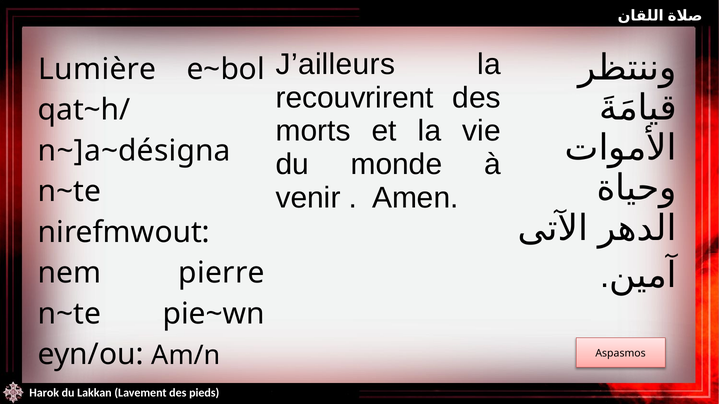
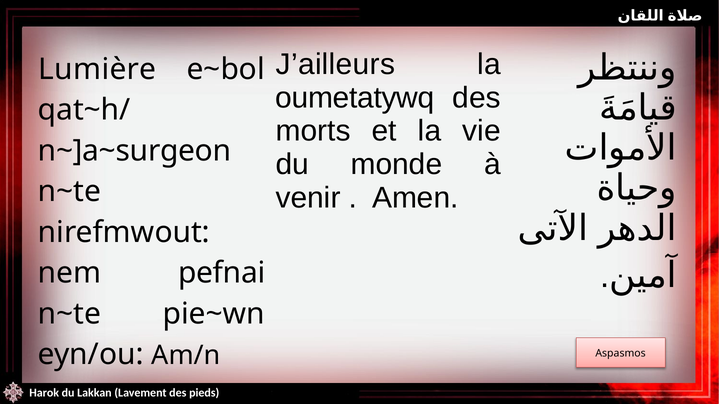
recouvrirent: recouvrirent -> oumetatywq (355, 98)
n~]a~désigna: n~]a~désigna -> n~]a~surgeon (135, 151)
pierre: pierre -> pefnai (222, 273)
